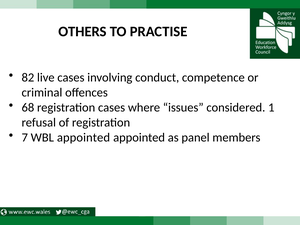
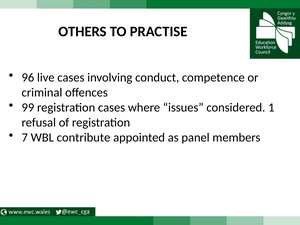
82: 82 -> 96 (28, 77)
68: 68 -> 99 (28, 107)
WBL appointed: appointed -> contribute (84, 137)
